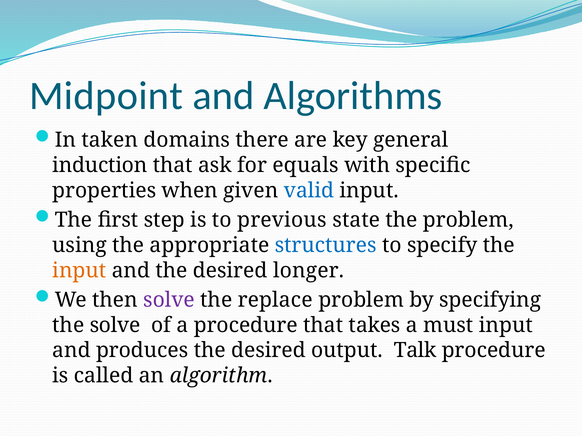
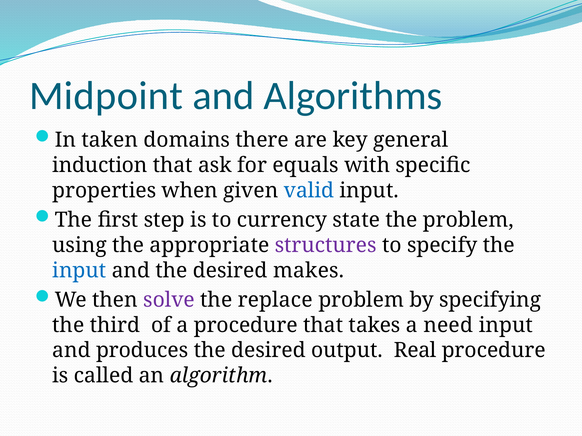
previous: previous -> currency (282, 220)
structures colour: blue -> purple (326, 245)
input colour: orange -> blue (79, 271)
longer: longer -> makes (309, 271)
the solve: solve -> third (115, 325)
must: must -> need (448, 325)
Talk: Talk -> Real (415, 351)
